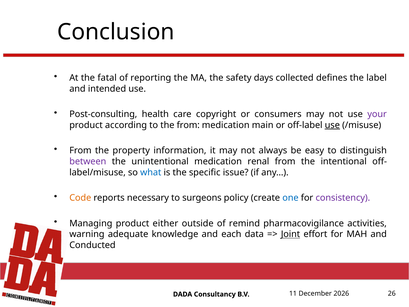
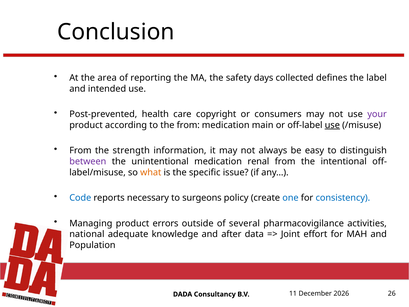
fatal: fatal -> area (107, 78)
Post-consulting: Post-consulting -> Post-prevented (103, 114)
property: property -> strength (131, 150)
what colour: blue -> orange (151, 172)
Code colour: orange -> blue (80, 198)
consistency colour: purple -> blue (343, 198)
either: either -> errors (166, 223)
remind: remind -> several (244, 223)
warning: warning -> national (87, 234)
each: each -> after (231, 234)
Joint underline: present -> none (291, 234)
Conducted: Conducted -> Population (92, 245)
